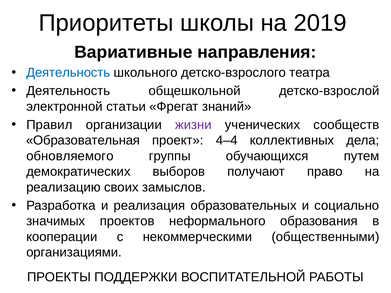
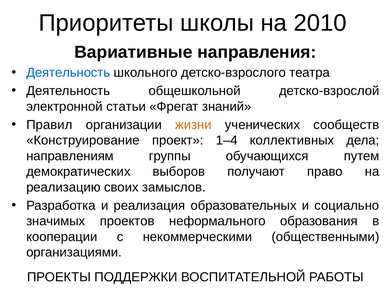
2019: 2019 -> 2010 (320, 23)
жизни colour: purple -> orange (193, 125)
Образовательная: Образовательная -> Конструирование (83, 141)
4–4: 4–4 -> 1–4 (227, 141)
обновляемого: обновляемого -> направлениям (70, 156)
